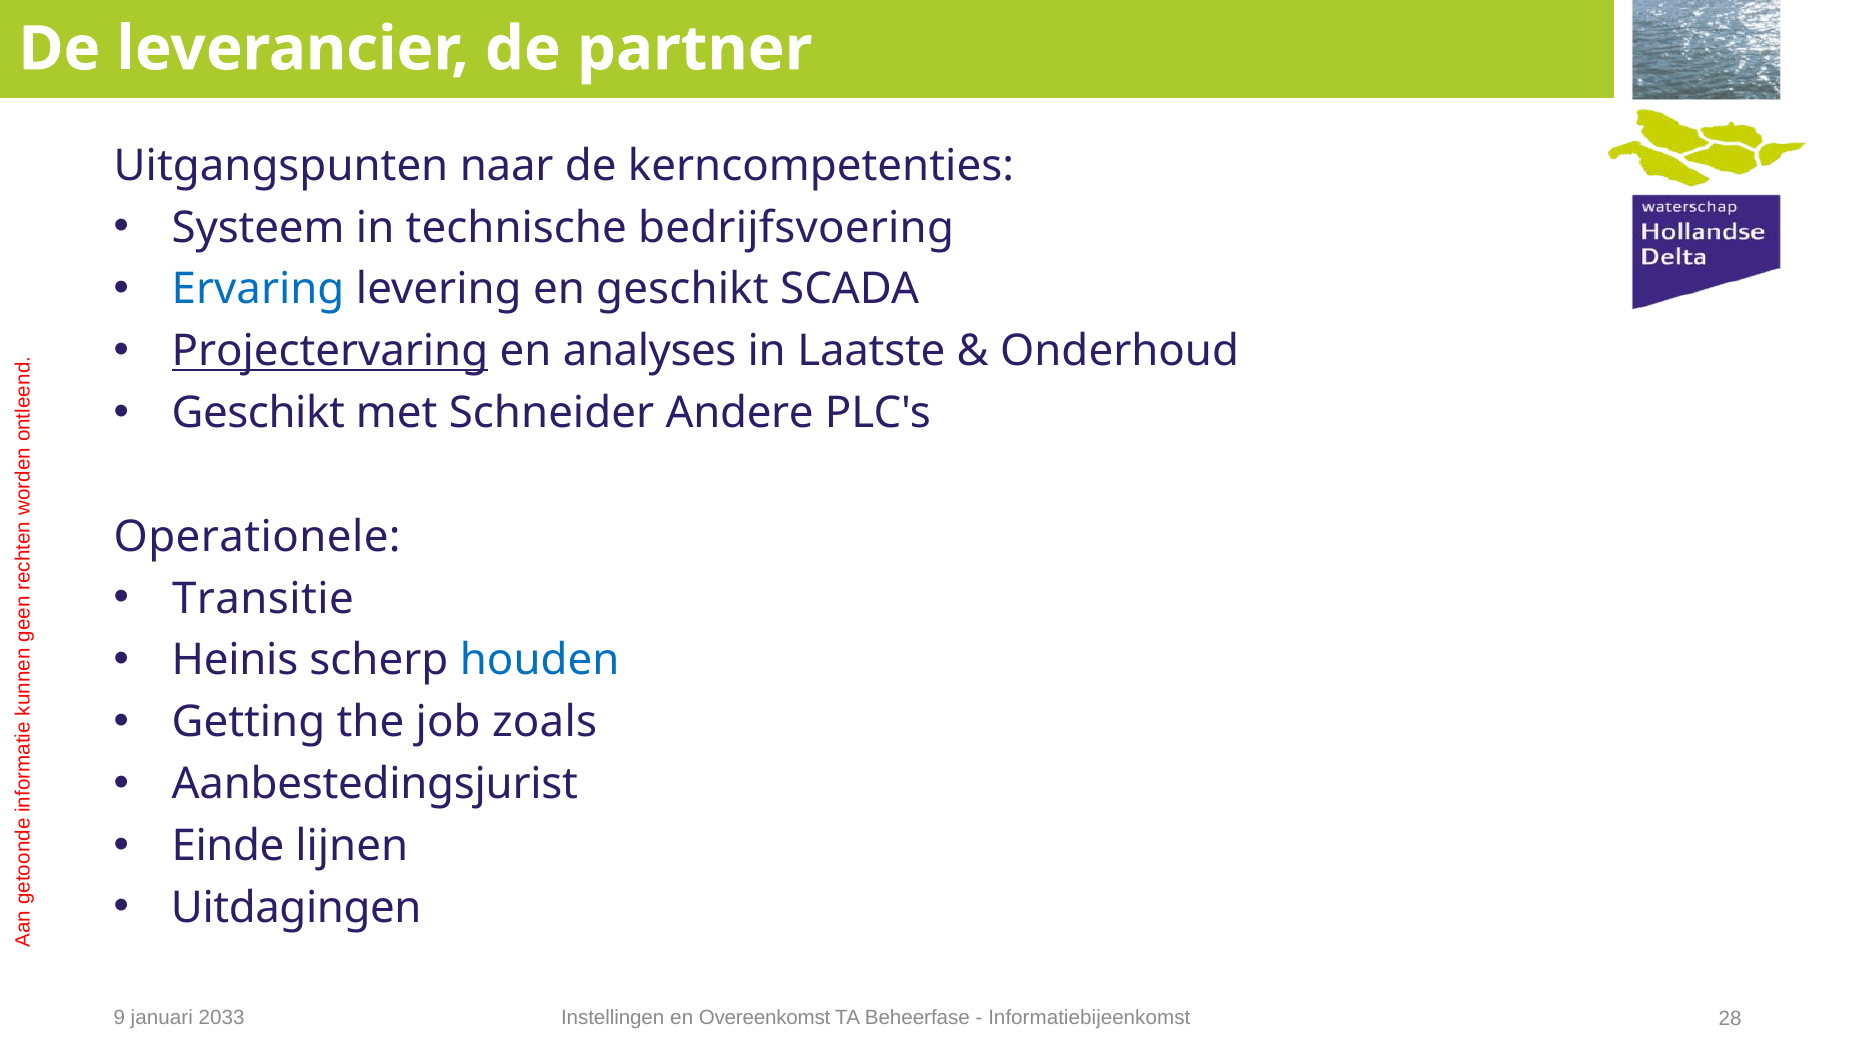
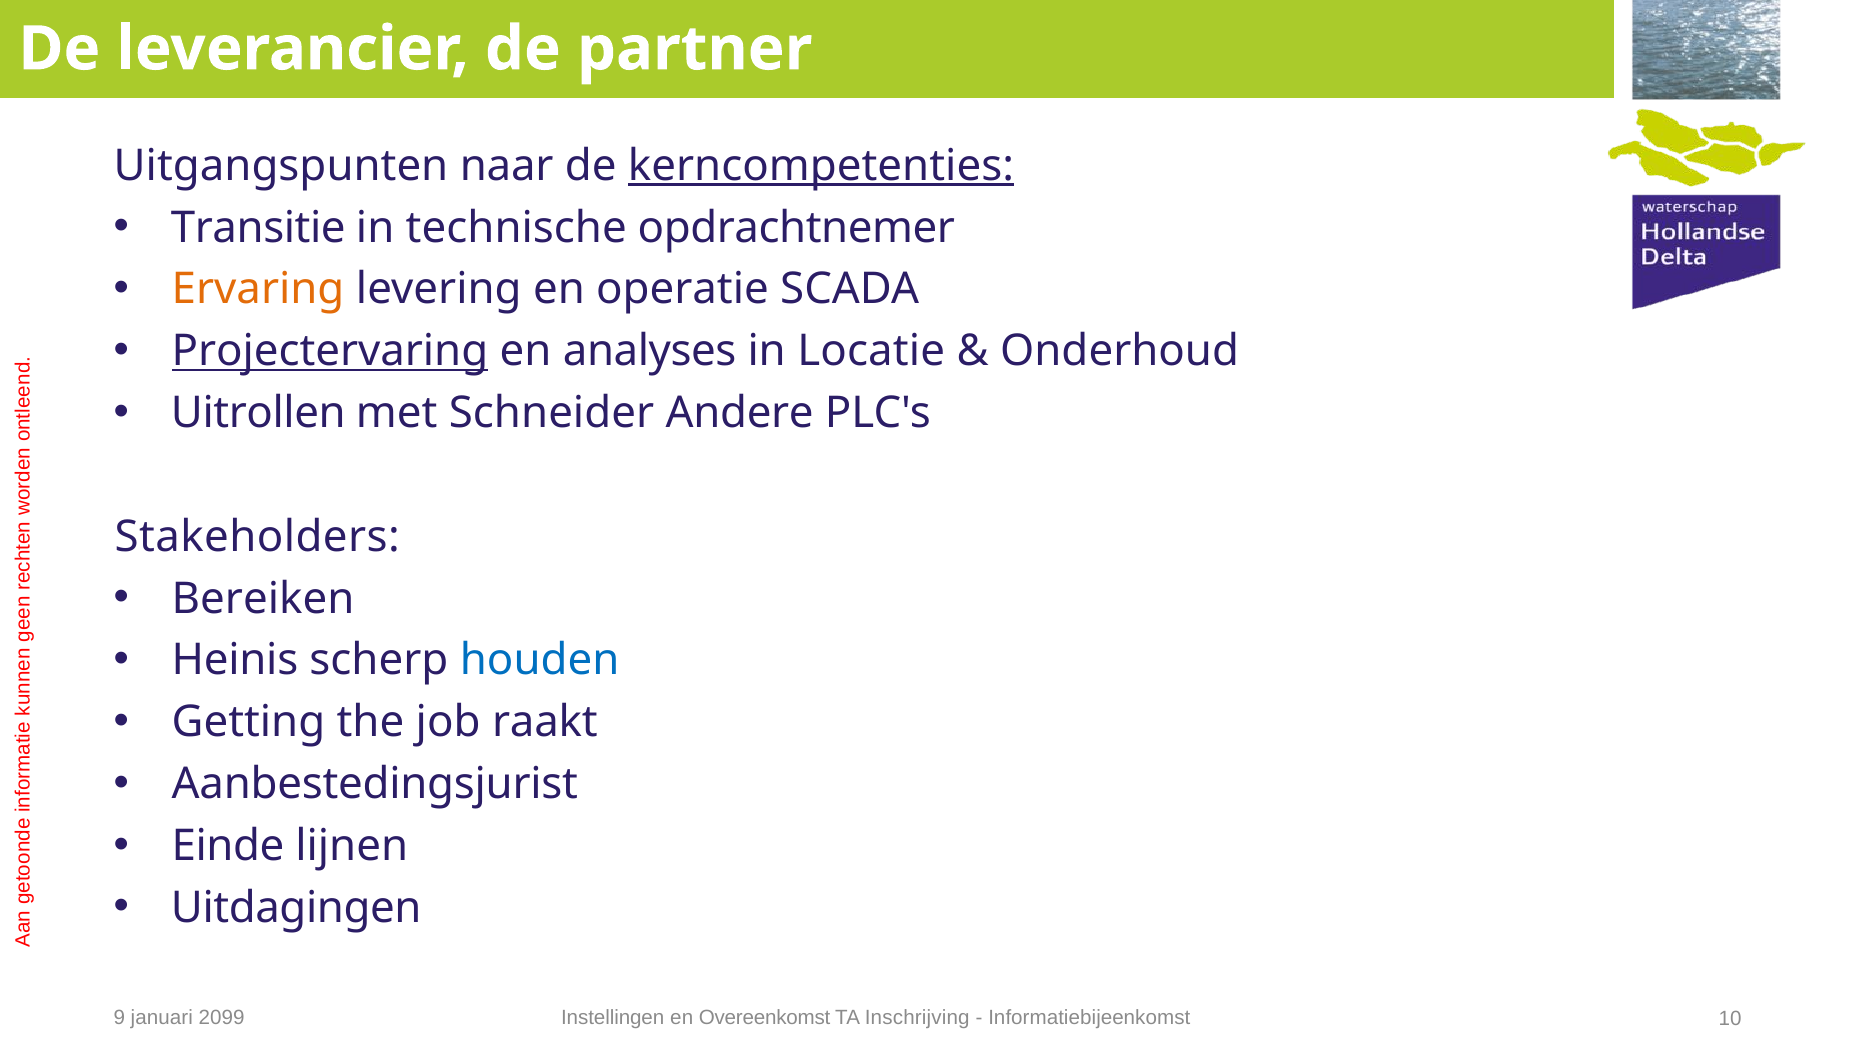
kerncompetenties underline: none -> present (821, 166)
Systeem: Systeem -> Transitie (258, 228)
bedrijfsvoering: bedrijfsvoering -> opdrachtnemer (796, 228)
Ervaring colour: blue -> orange (258, 290)
en geschikt: geschikt -> operatie (682, 290)
Laatste: Laatste -> Locatie (871, 352)
Geschikt: Geschikt -> Uitrollen (258, 413)
Operationele: Operationele -> Stakeholders (257, 537)
Transitie: Transitie -> Bereiken (263, 599)
zoals: zoals -> raakt (545, 723)
2033: 2033 -> 2099 (222, 1018)
Beheerfase: Beheerfase -> Inschrijving (917, 1018)
28: 28 -> 10 (1730, 1019)
